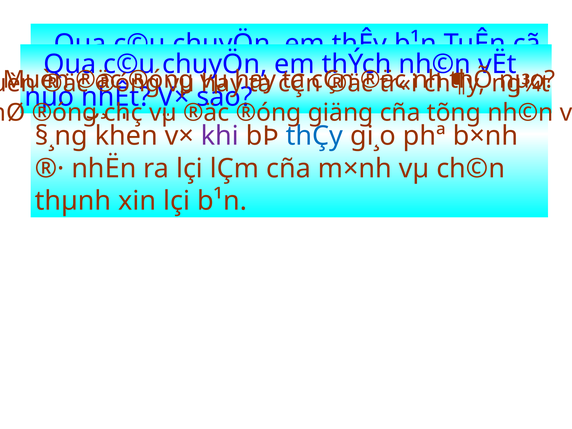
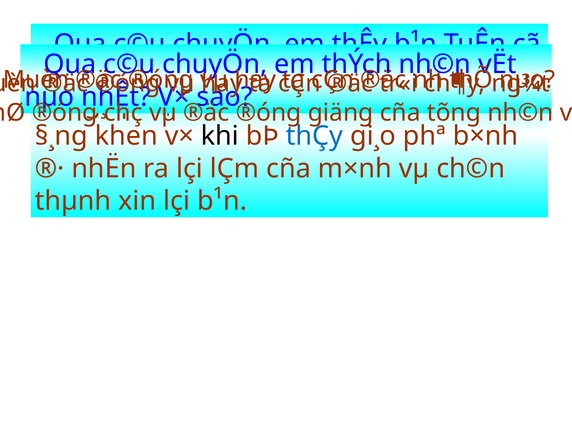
khi colour: purple -> black (220, 136)
